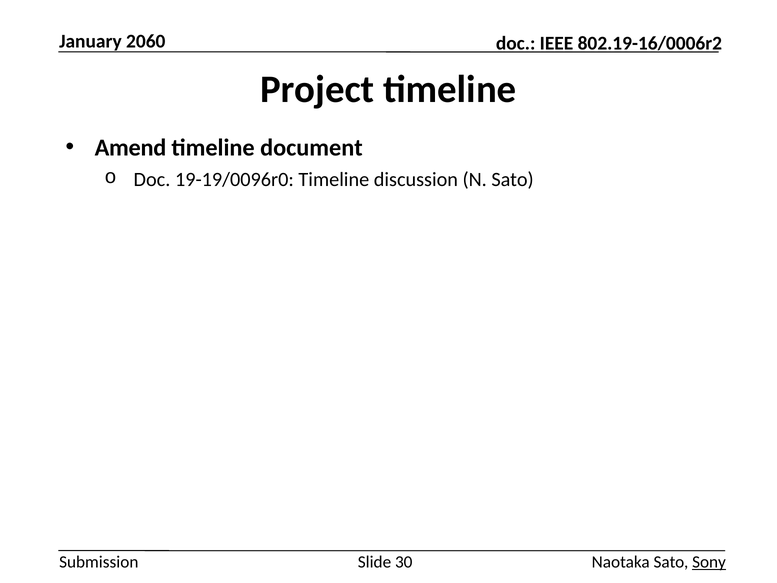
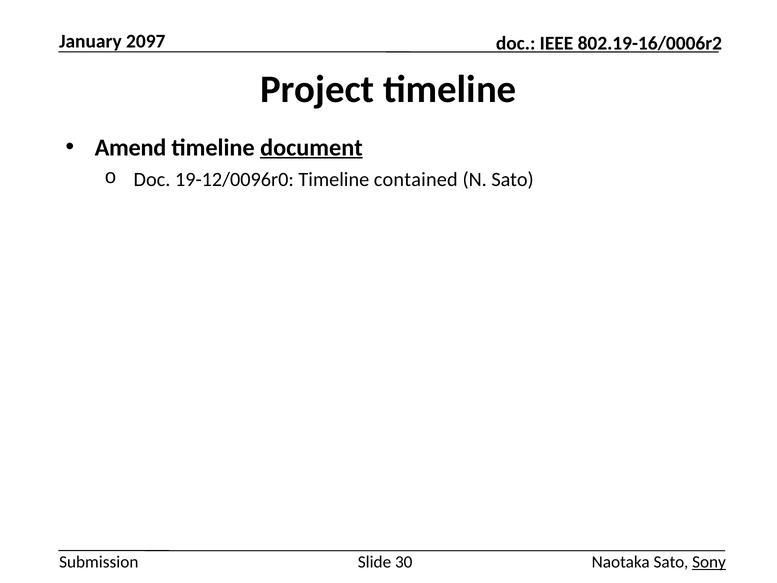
2060: 2060 -> 2097 (146, 41)
document underline: none -> present (311, 147)
19-19/0096r0: 19-19/0096r0 -> 19-12/0096r0 (234, 179)
discussion: discussion -> contained (416, 179)
